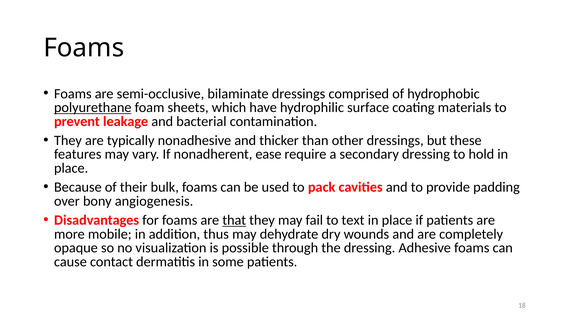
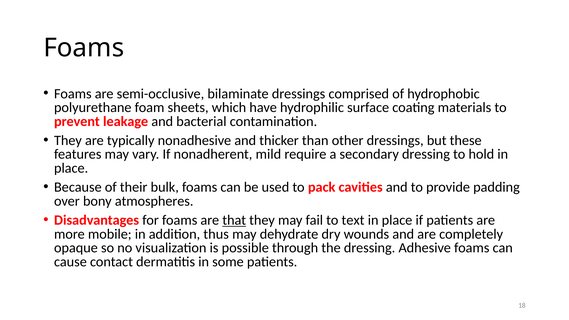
polyurethane underline: present -> none (93, 108)
ease: ease -> mild (268, 154)
angiogenesis: angiogenesis -> atmospheres (154, 201)
